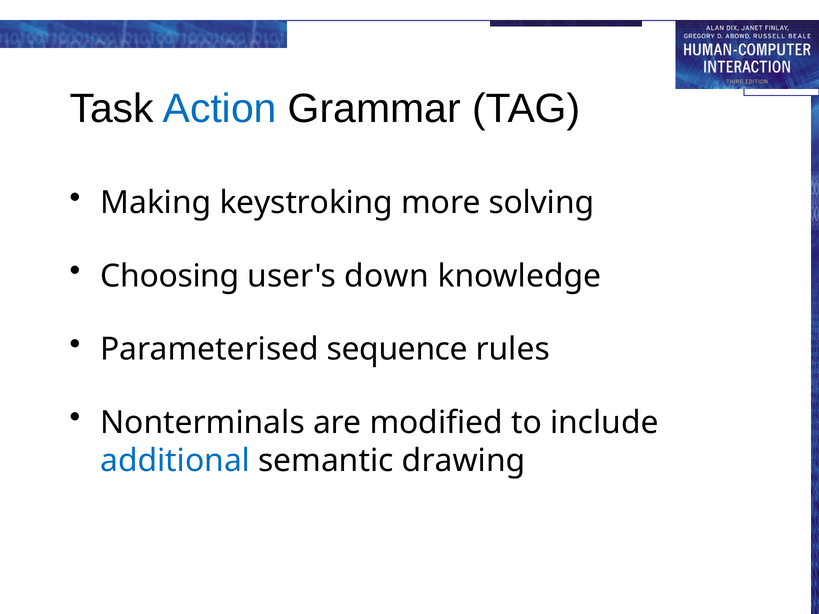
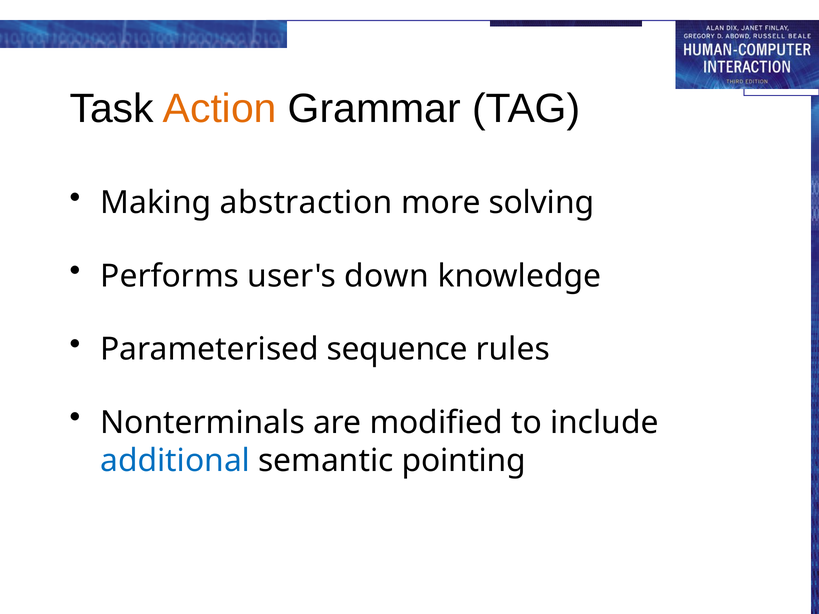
Action colour: blue -> orange (220, 109)
keystroking: keystroking -> abstraction (306, 203)
Choosing: Choosing -> Performs (170, 276)
drawing: drawing -> pointing (464, 461)
